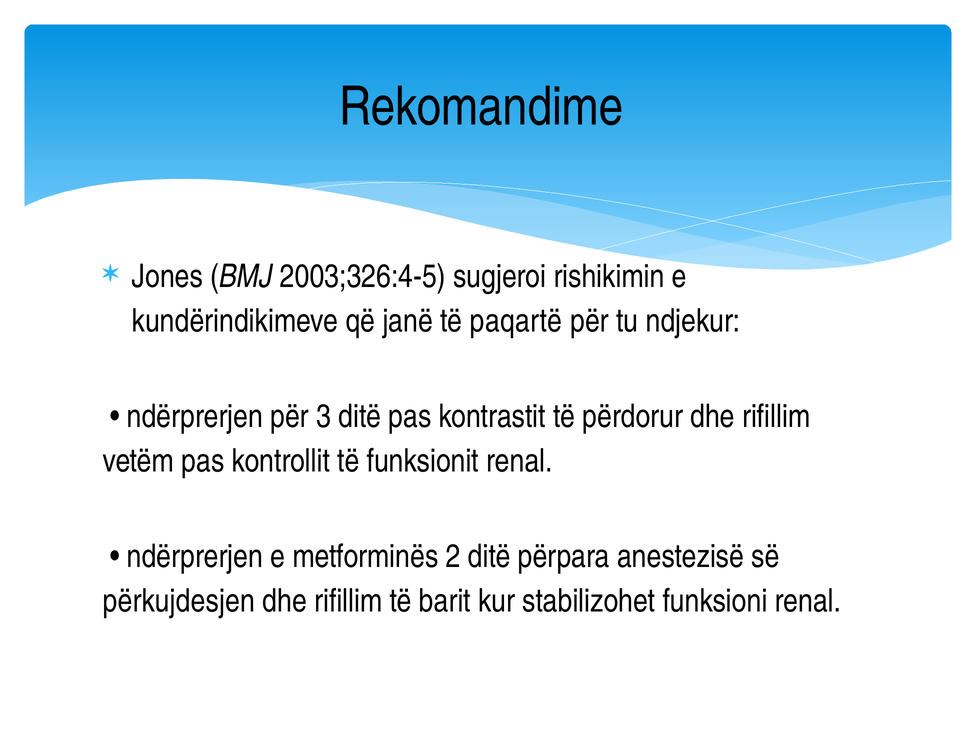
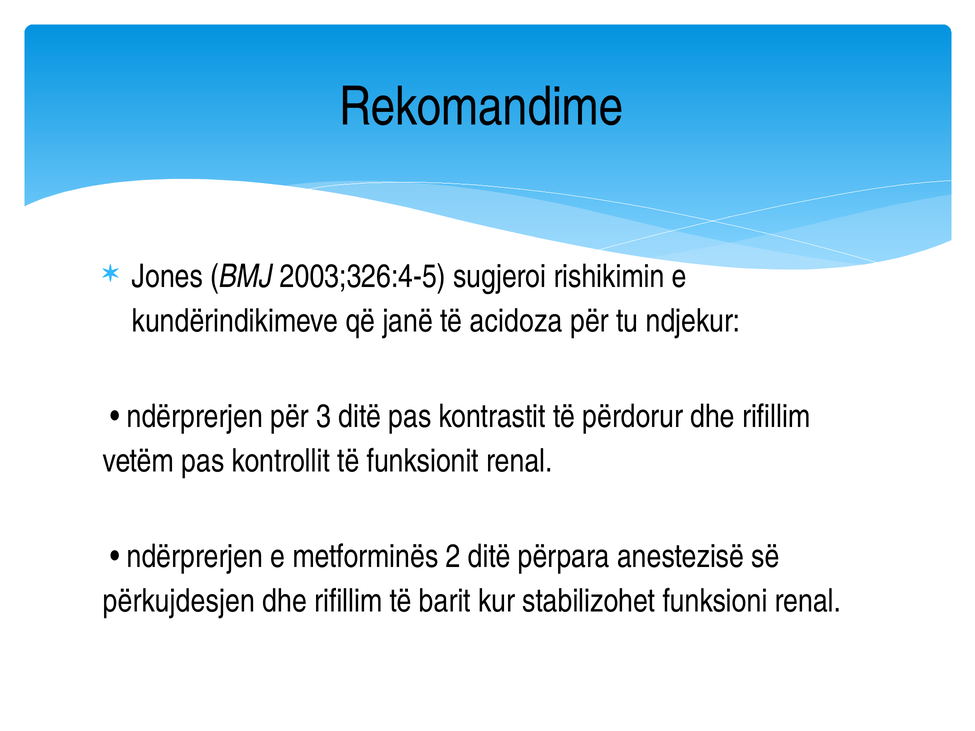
paqartë: paqartë -> acidoza (516, 321)
